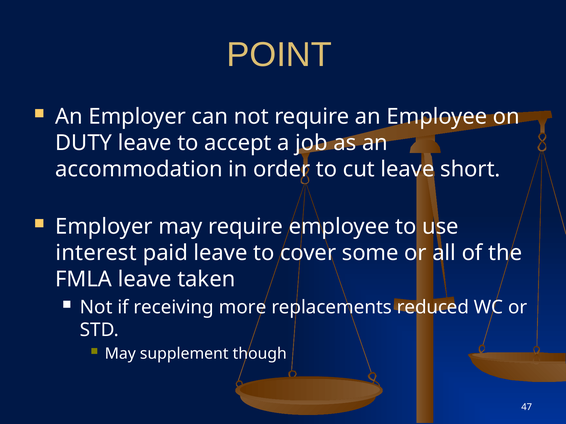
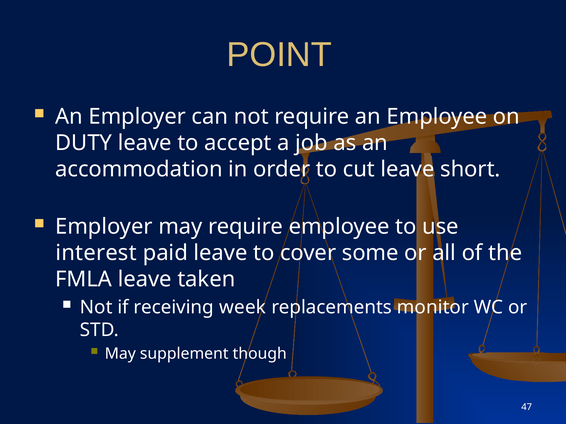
more: more -> week (243, 308)
reduced: reduced -> monitor (433, 308)
